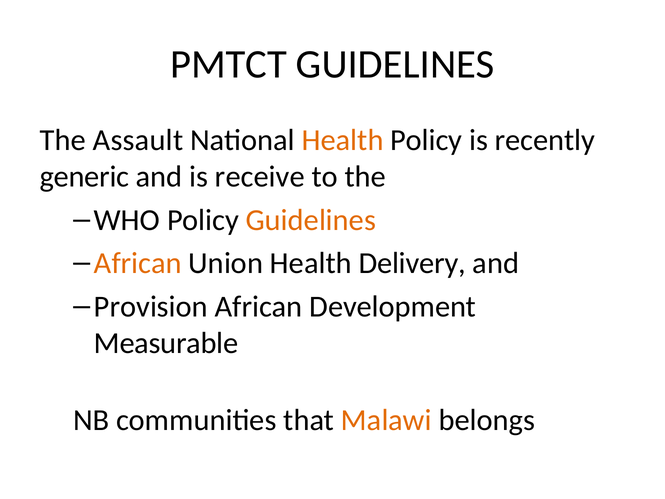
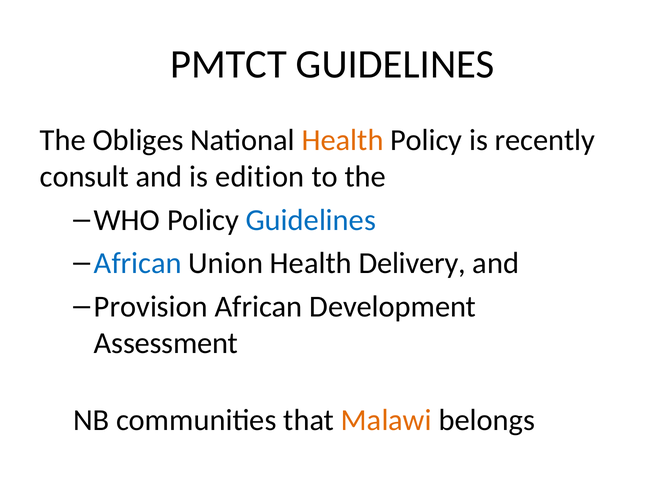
Assault: Assault -> Obliges (138, 140)
generic: generic -> consult (84, 177)
receive: receive -> edition (260, 177)
Guidelines colour: orange -> blue (311, 220)
African colour: orange -> blue (138, 263)
Measurable: Measurable -> Assessment (166, 343)
